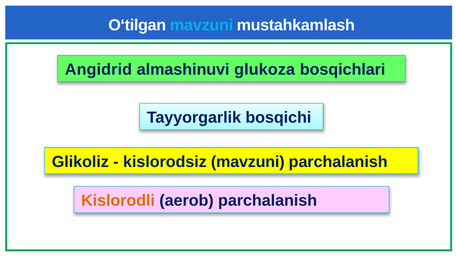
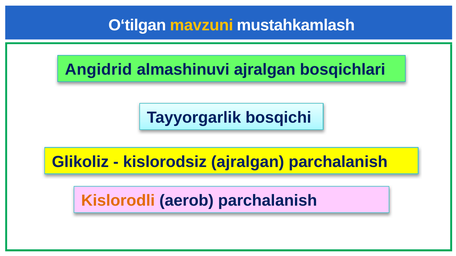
mavzuni colour: light blue -> yellow (202, 25)
almashinuvi glukoza: glukoza -> ajralgan (265, 70)
kislorodsiz mavzuni: mavzuni -> ajralgan (248, 162)
